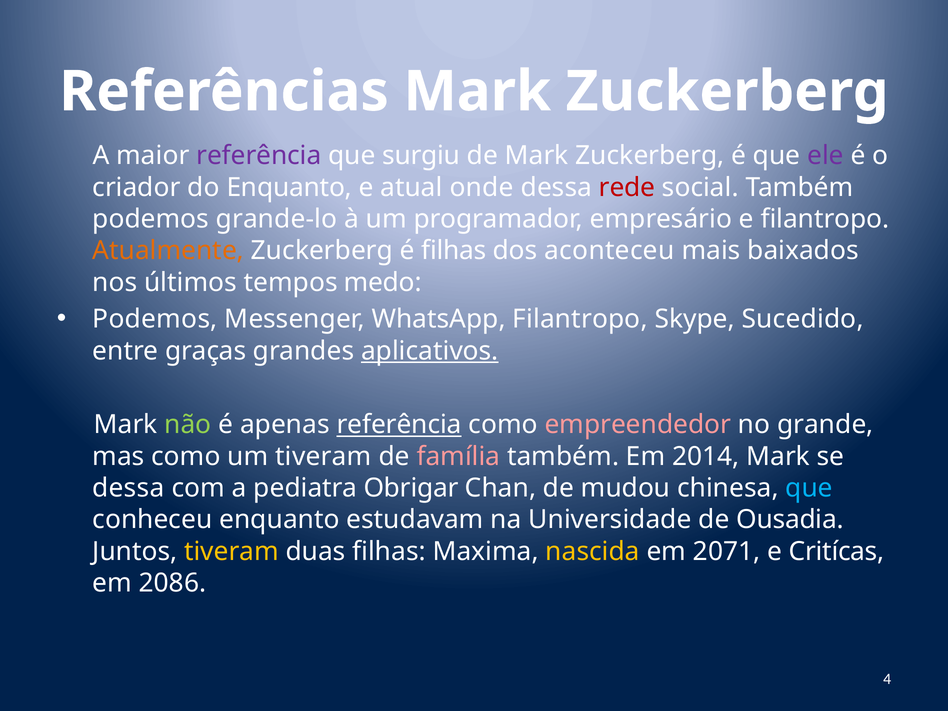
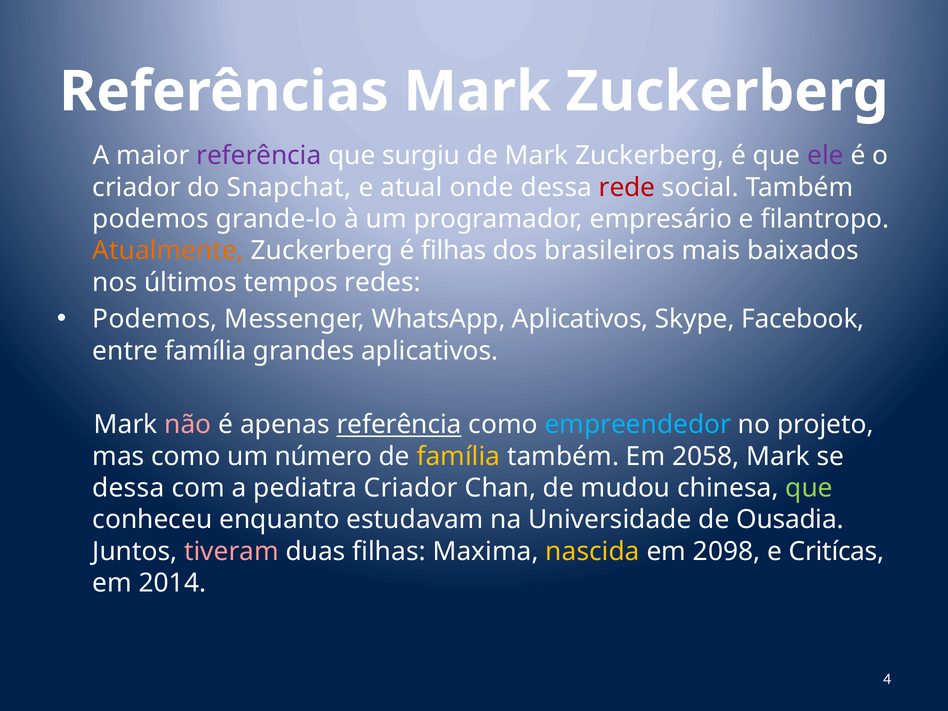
do Enquanto: Enquanto -> Snapchat (289, 187)
aconteceu: aconteceu -> brasileiros (609, 251)
medo: medo -> redes (383, 282)
WhatsApp Filantropo: Filantropo -> Aplicativos (580, 319)
Sucedido: Sucedido -> Facebook (803, 319)
entre graças: graças -> família (206, 351)
aplicativos underline: present -> none (430, 351)
não colour: light green -> pink (188, 425)
empreendedor colour: pink -> light blue (638, 425)
grande: grande -> projeto (825, 425)
um tiveram: tiveram -> número (324, 456)
família colour: pink -> yellow (458, 456)
2014: 2014 -> 2058 (706, 456)
pediatra Obrigar: Obrigar -> Criador (411, 488)
que colour: light blue -> light green (809, 488)
tiveram colour: yellow -> pink (232, 551)
2071: 2071 -> 2098 (727, 551)
2086: 2086 -> 2014 (172, 583)
